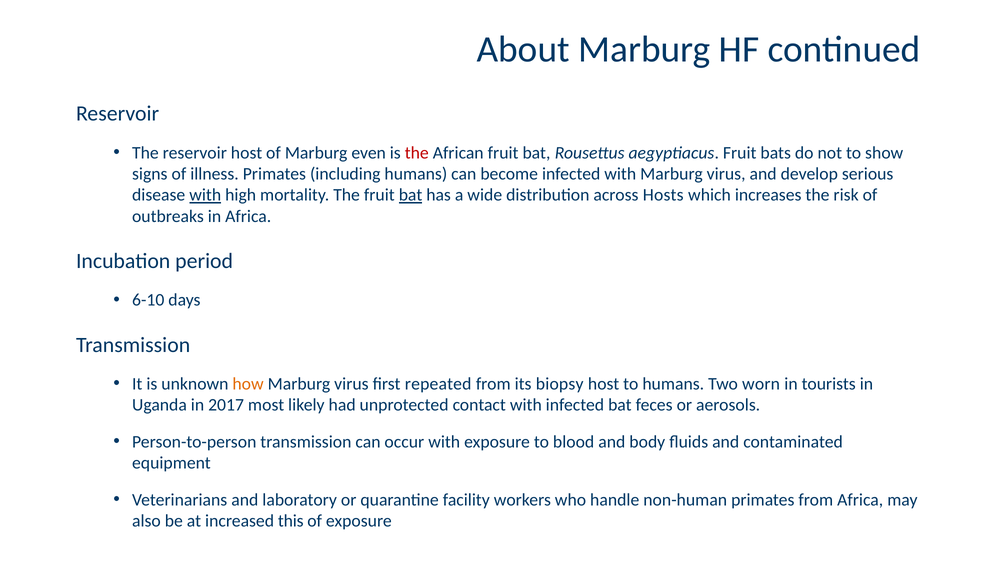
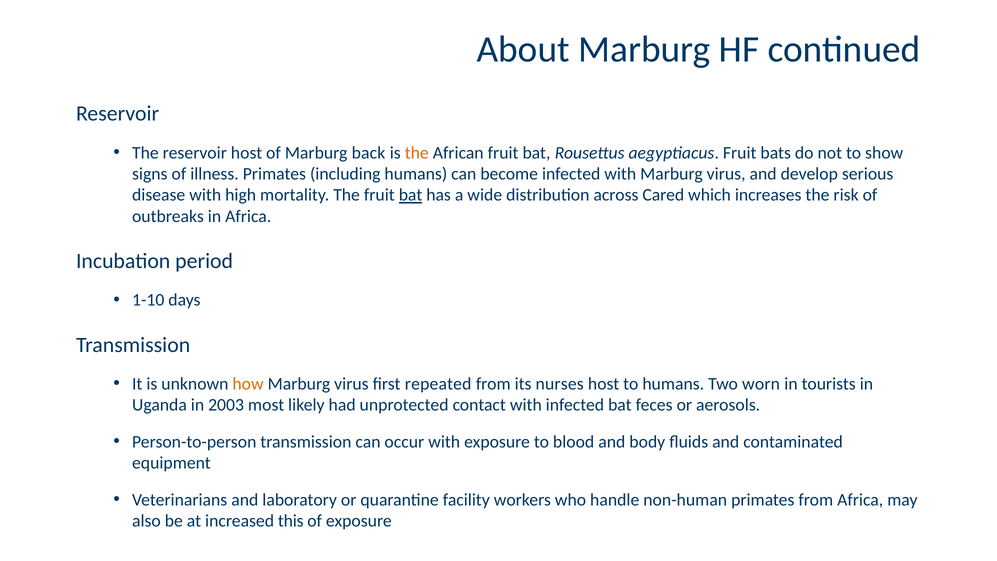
even: even -> back (369, 153)
the colour: red -> orange (417, 153)
with underline: present -> none (205, 195)
Hosts: Hosts -> Cared (663, 195)
6-10: 6-10 -> 1-10 (148, 300)
biopsy: biopsy -> nurses (560, 384)
2017: 2017 -> 2003 (226, 405)
